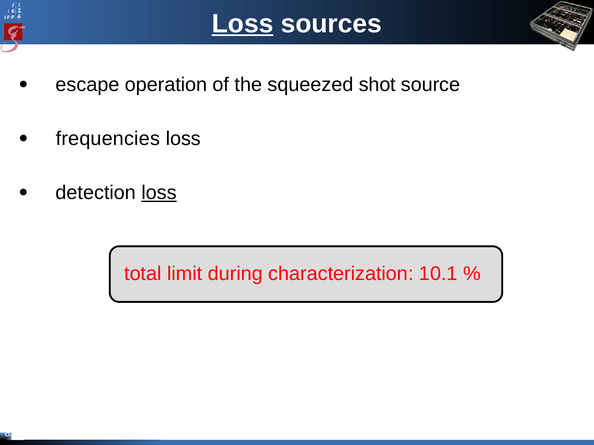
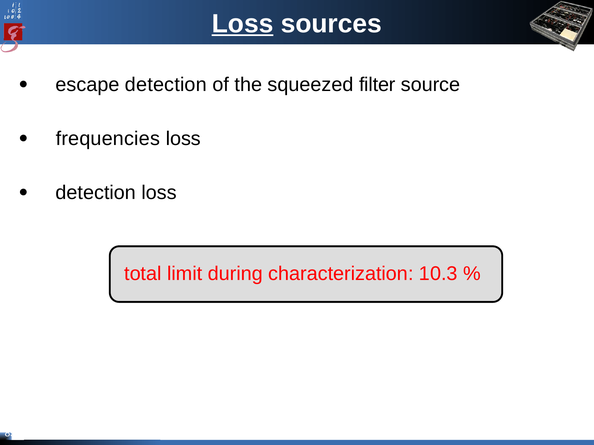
escape operation: operation -> detection (166, 85)
shot: shot -> filter (377, 85)
loss underline: present -> none (159, 193)
10.1: 10.1 -> 10.3 (438, 274)
